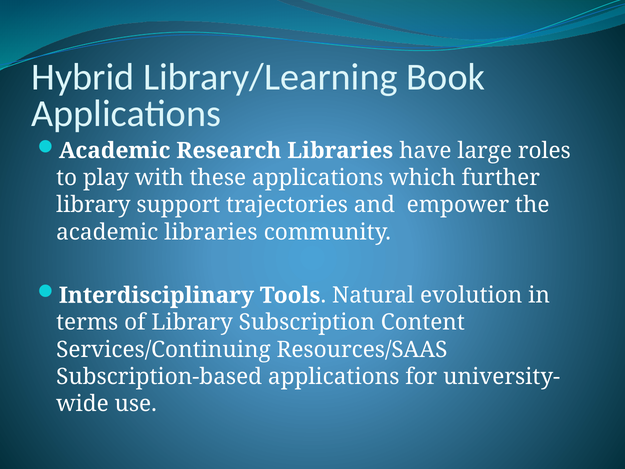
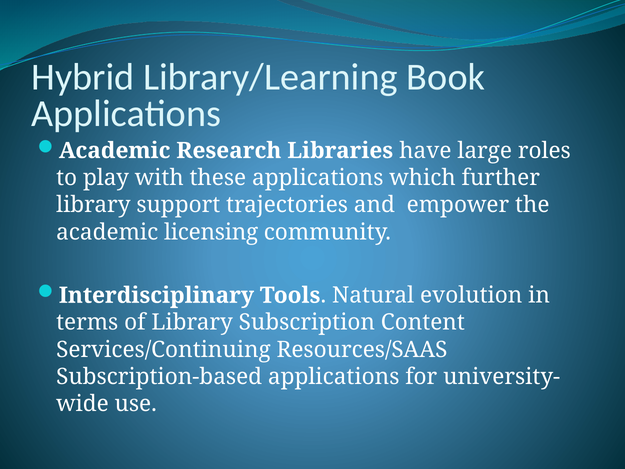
academic libraries: libraries -> licensing (211, 232)
